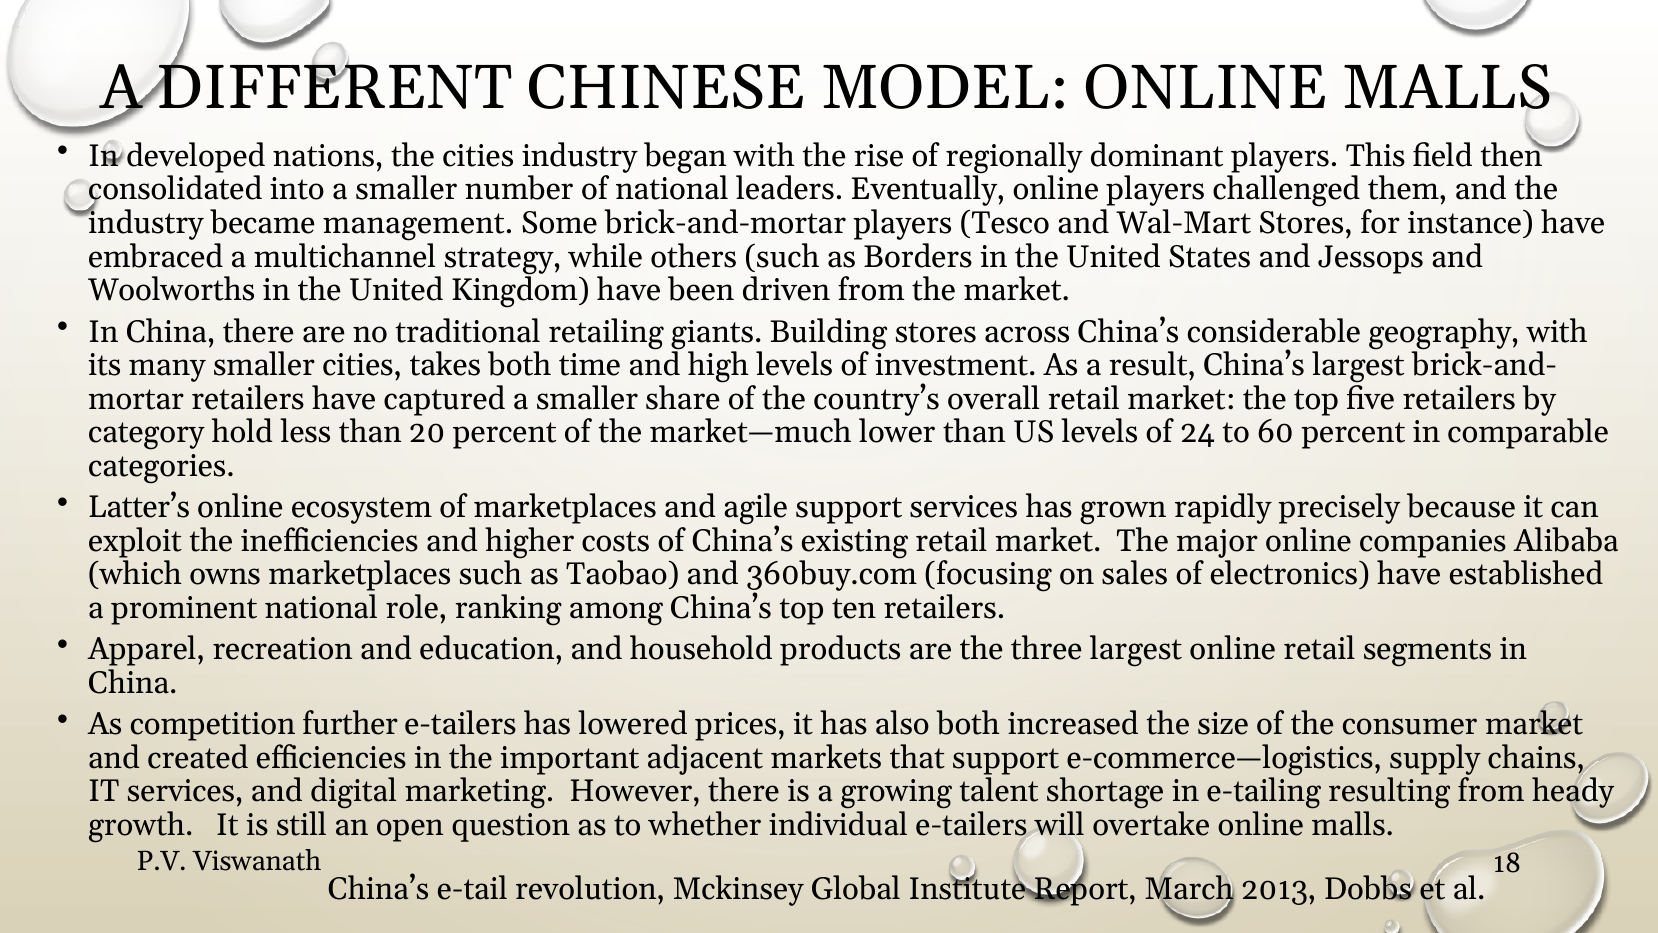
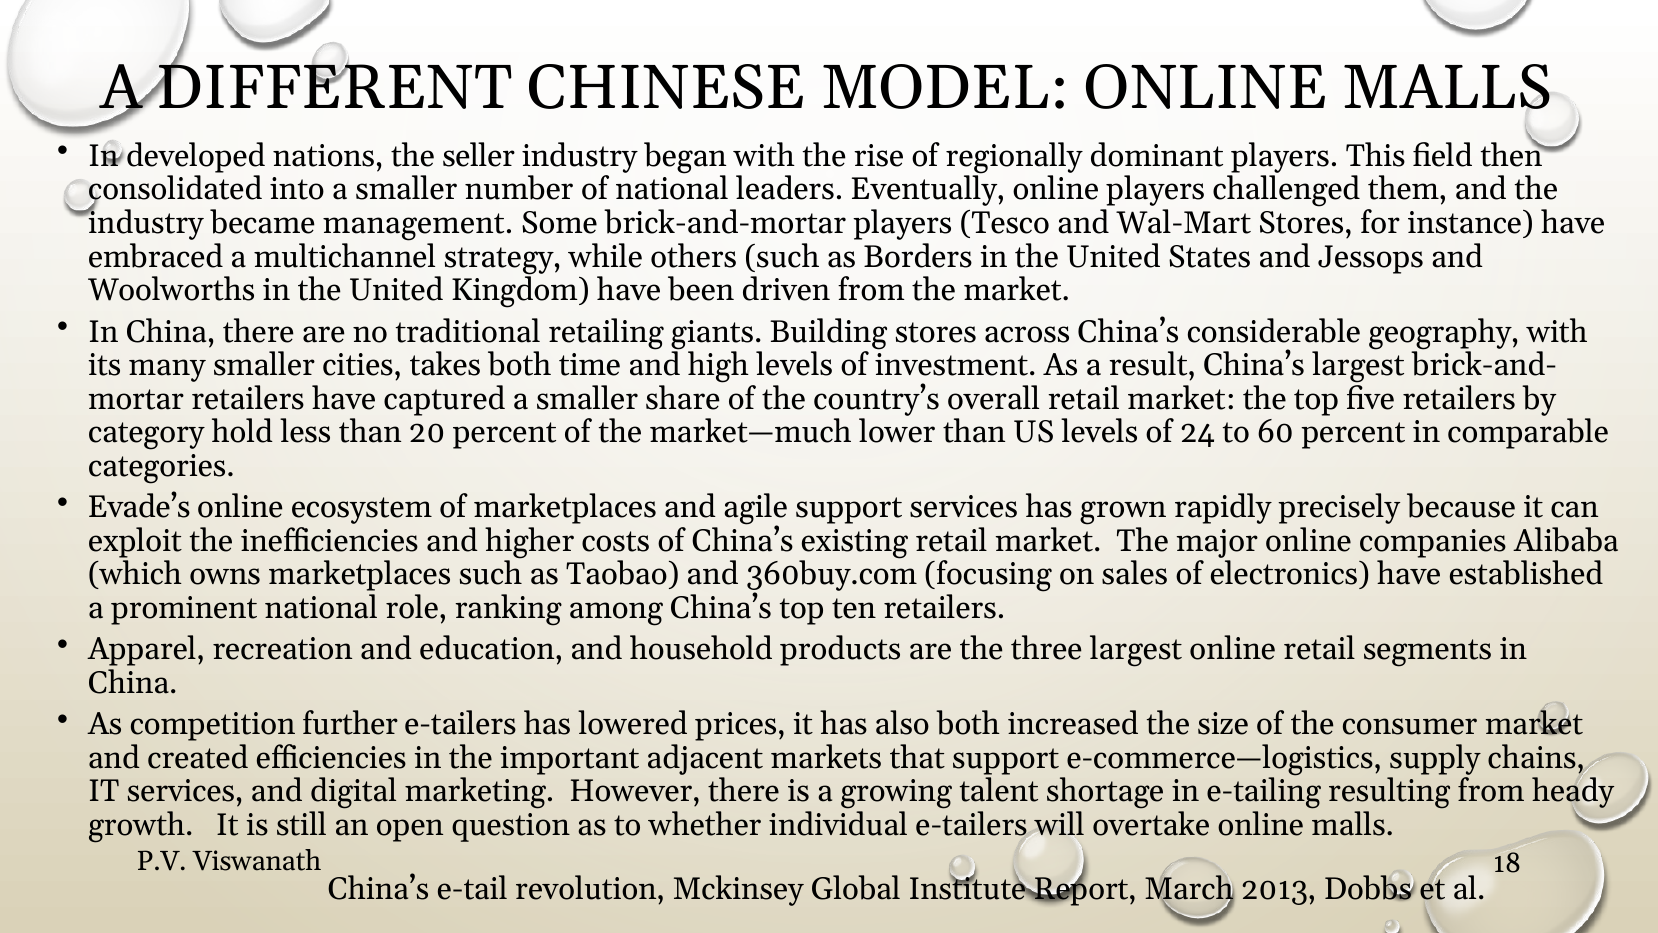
the cities: cities -> seller (478, 156)
Latter’s: Latter’s -> Evade’s (139, 507)
